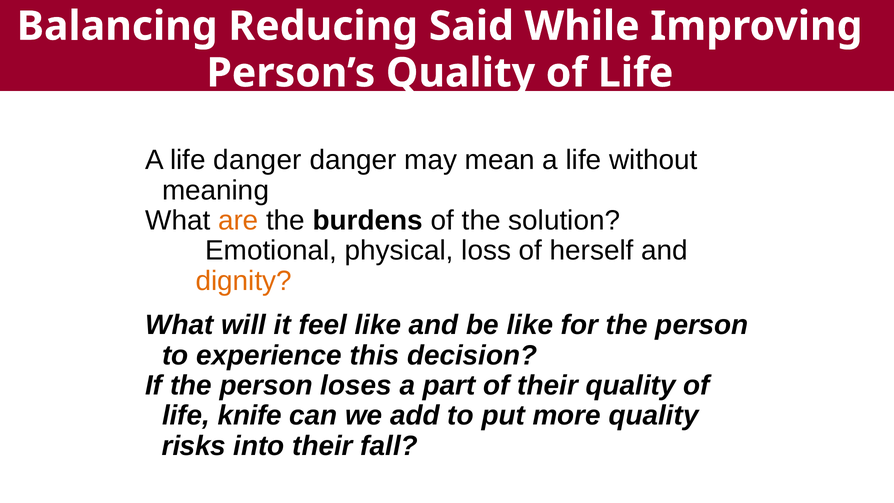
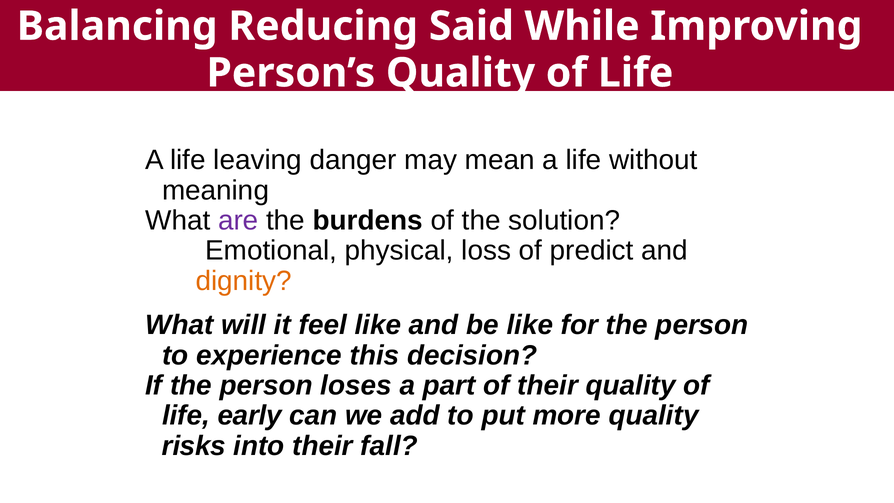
life danger: danger -> leaving (258, 160)
are colour: orange -> purple (238, 221)
herself: herself -> predict (592, 251)
knife: knife -> early (250, 416)
